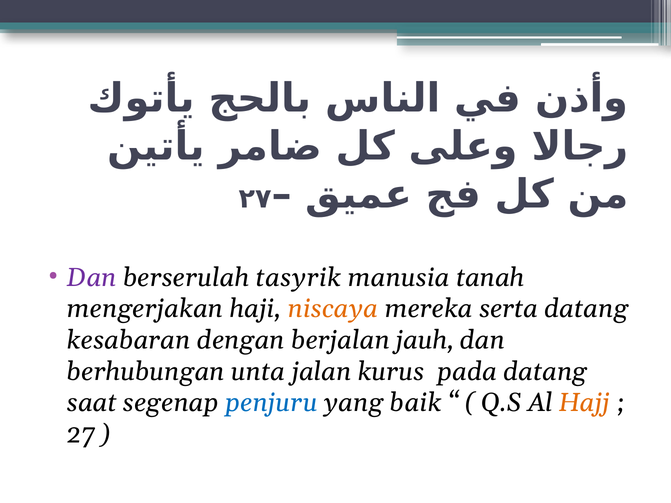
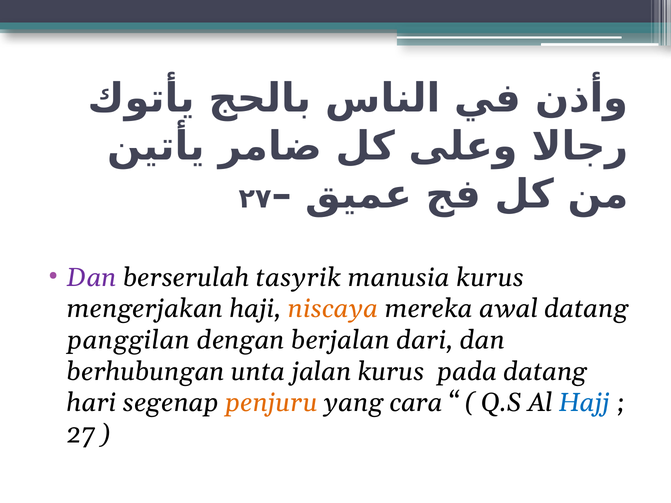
manusia tanah: tanah -> kurus (490, 278)
serta: serta -> awal (509, 309)
kesabaran: kesabaran -> panggilan (129, 340)
jauh: jauh -> dari (425, 340)
saat: saat -> hari (92, 403)
penjuru colour: blue -> orange (271, 403)
baik: baik -> cara (416, 403)
Hajj colour: orange -> blue (584, 403)
